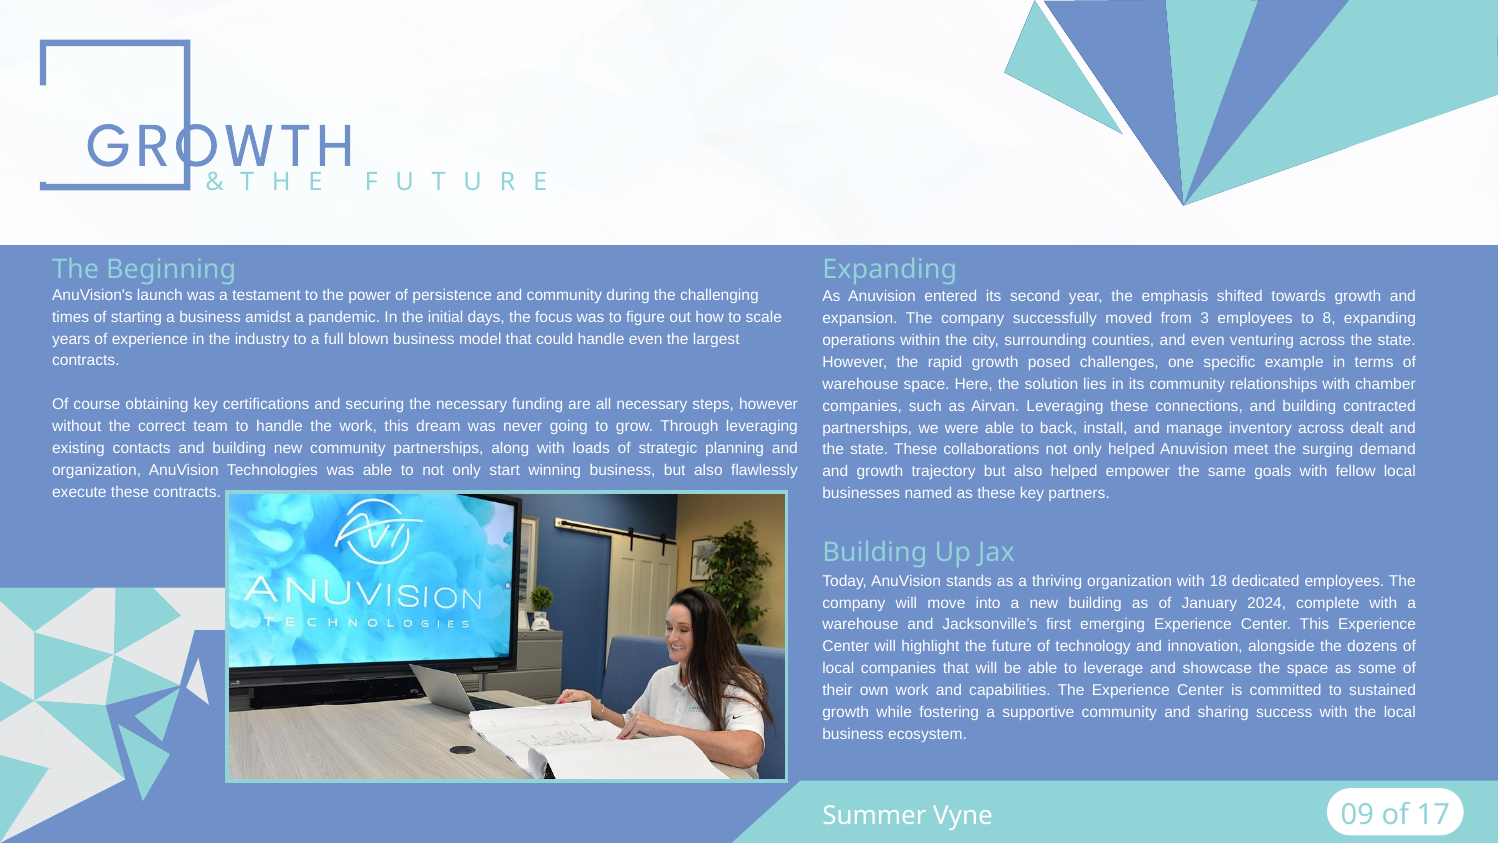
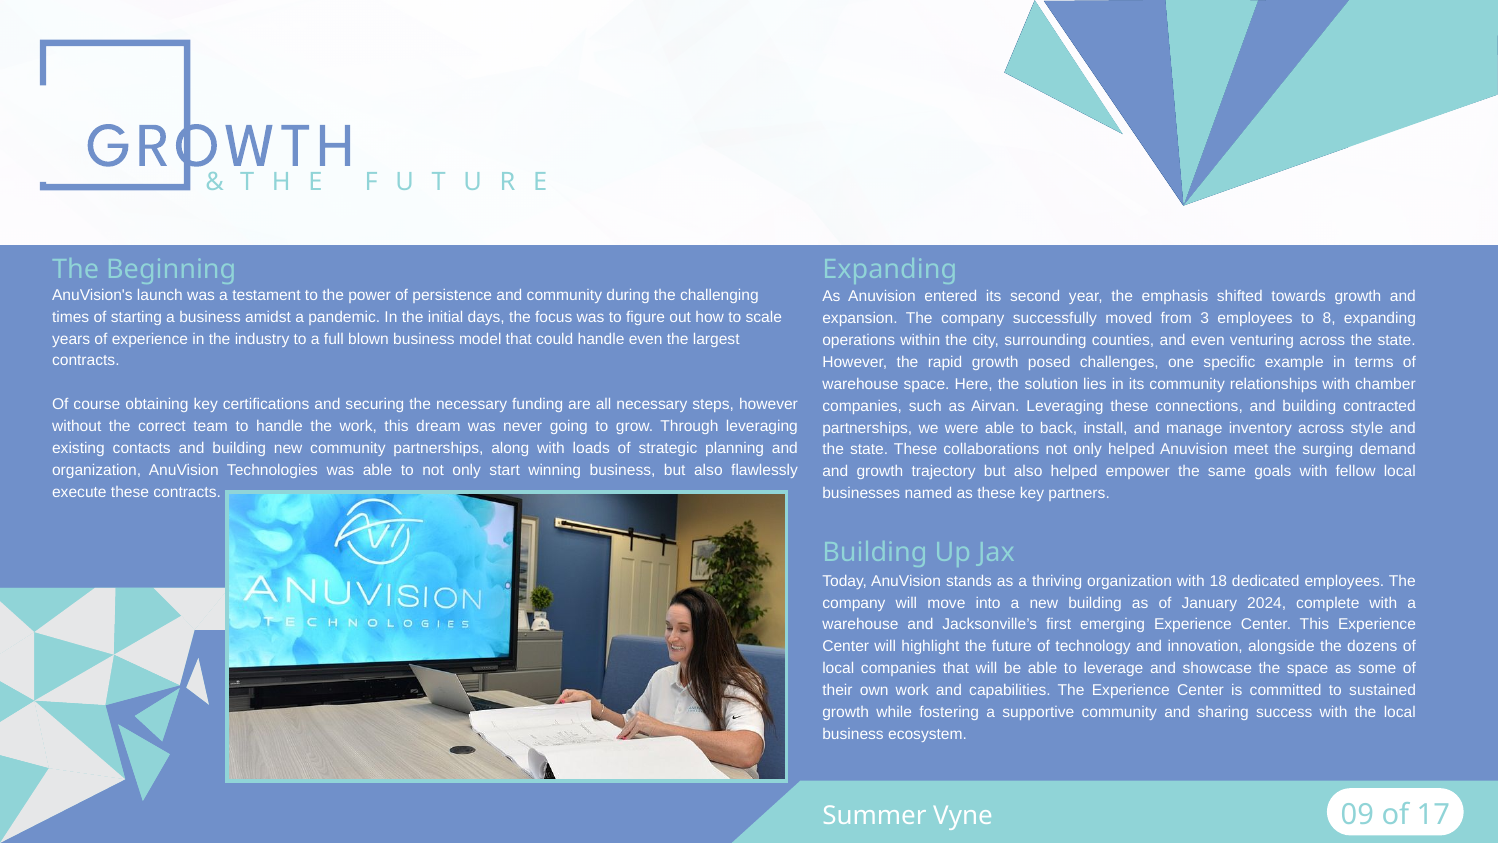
dealt: dealt -> style (1367, 428)
